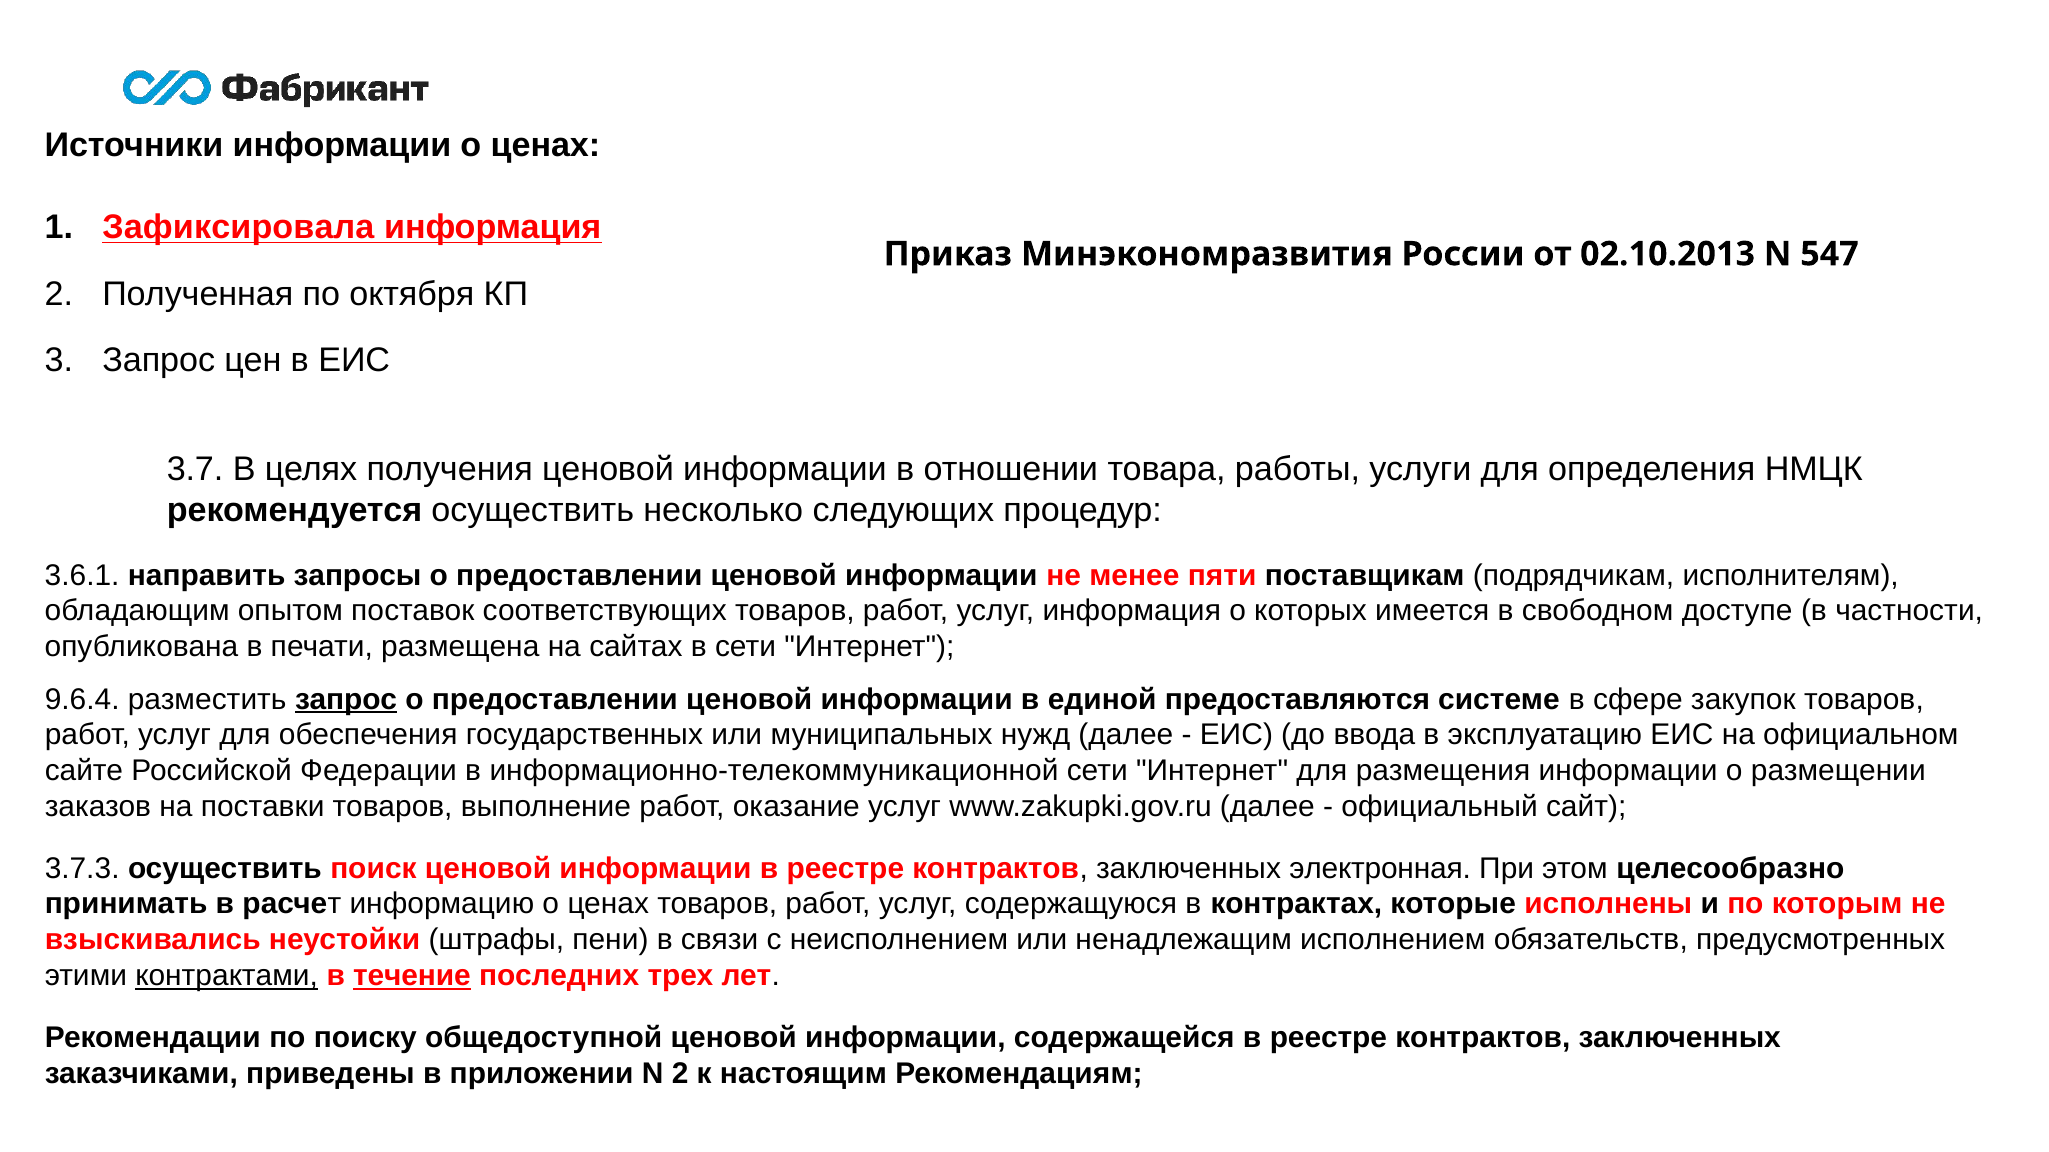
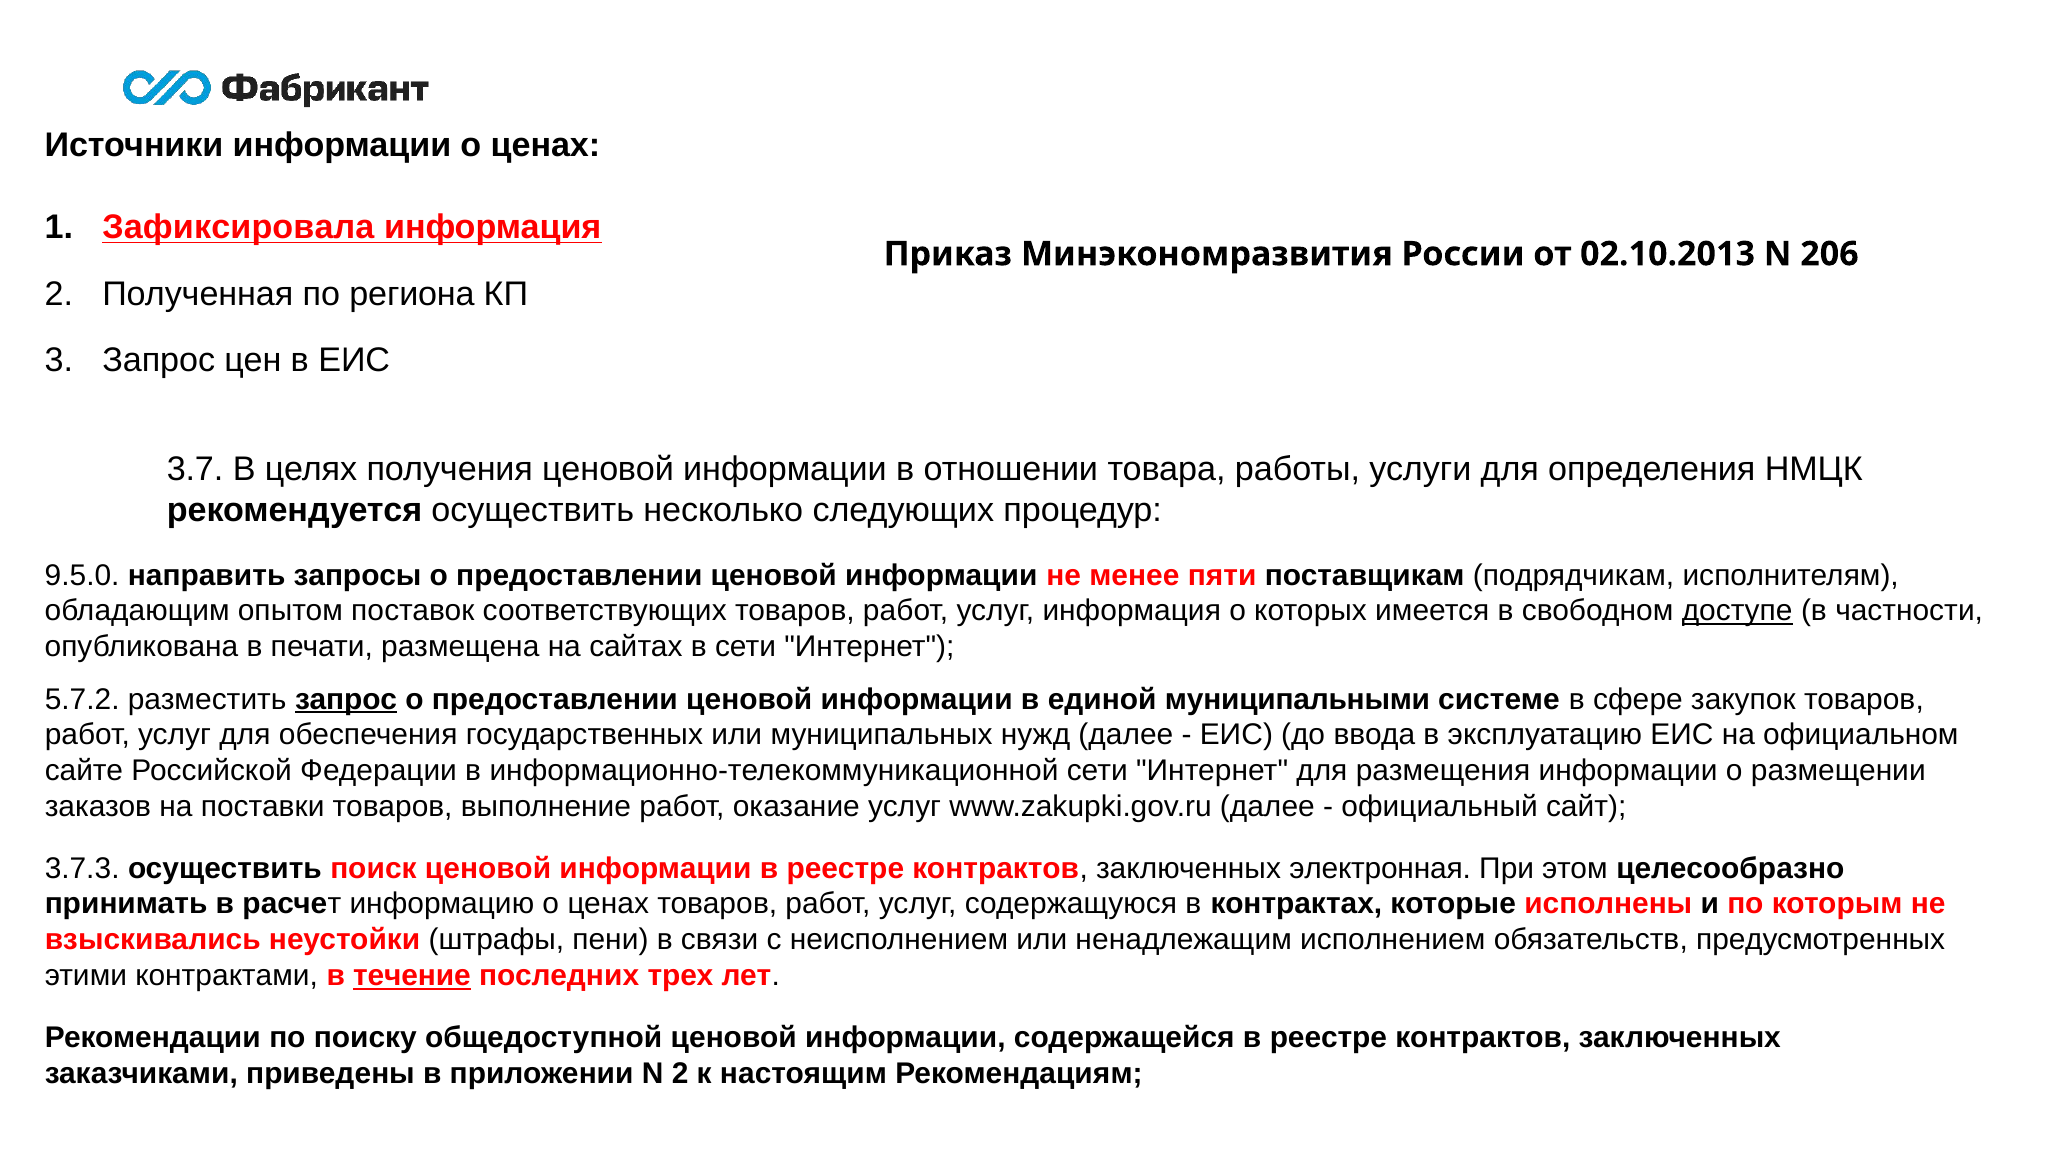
547: 547 -> 206 (1829, 254)
октября: октября -> региона (412, 294)
3.6.1: 3.6.1 -> 9.5.0 (82, 575)
доступе underline: none -> present (1737, 611)
9.6.4: 9.6.4 -> 5.7.2 (82, 700)
предоставляются: предоставляются -> муниципальными (1298, 700)
контрактами underline: present -> none (227, 976)
